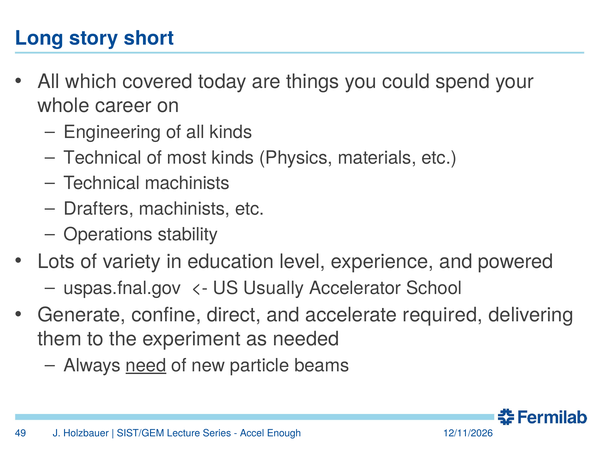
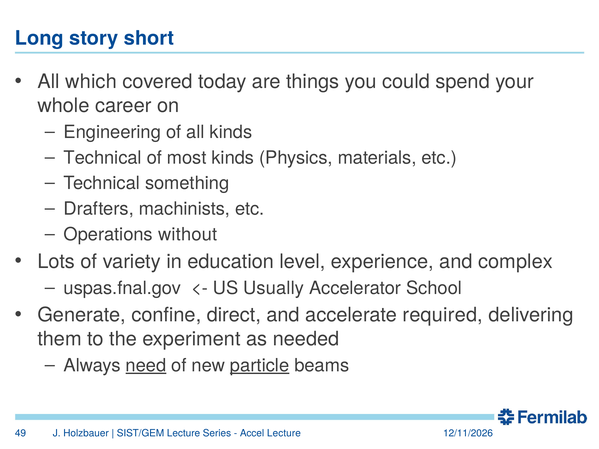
Technical machinists: machinists -> something (187, 183)
stability: stability -> without (188, 235)
powered: powered -> complex (515, 262)
particle underline: none -> present (260, 366)
Accel Enough: Enough -> Lecture (284, 433)
